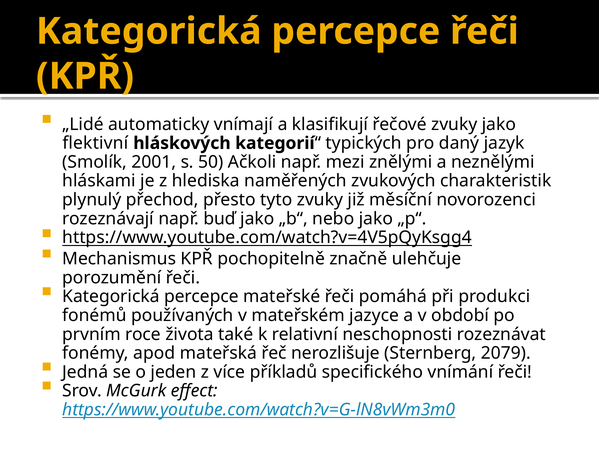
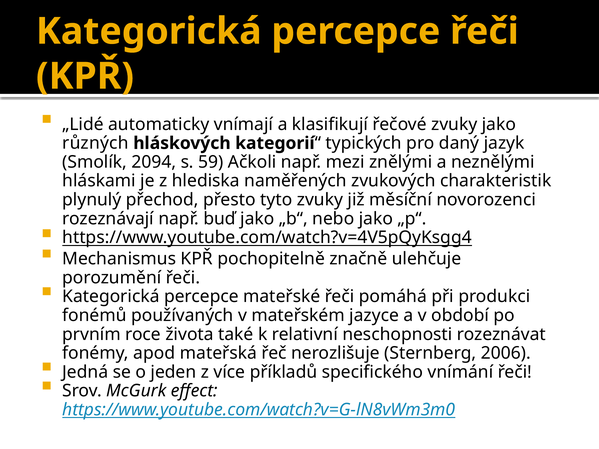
flektivní: flektivní -> různých (95, 143)
2001: 2001 -> 2094 (154, 162)
50: 50 -> 59 (211, 162)
2079: 2079 -> 2006 (506, 353)
